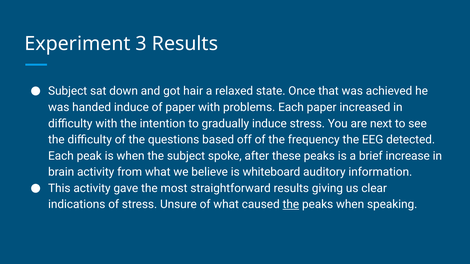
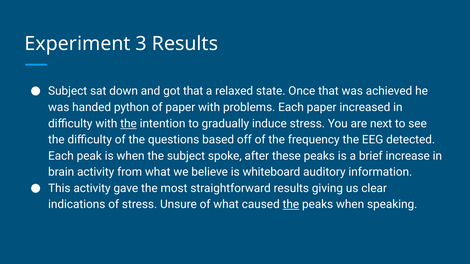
got hair: hair -> that (193, 91)
handed induce: induce -> python (131, 107)
the underline: none -> present (129, 124)
